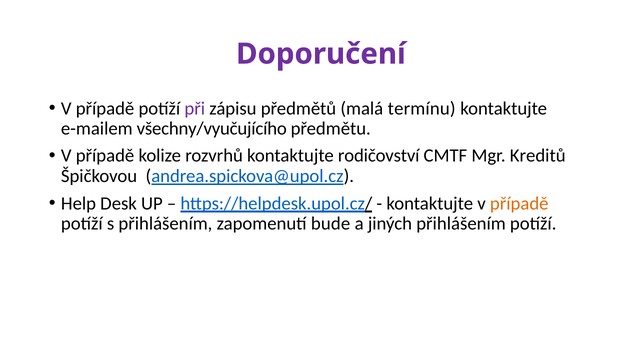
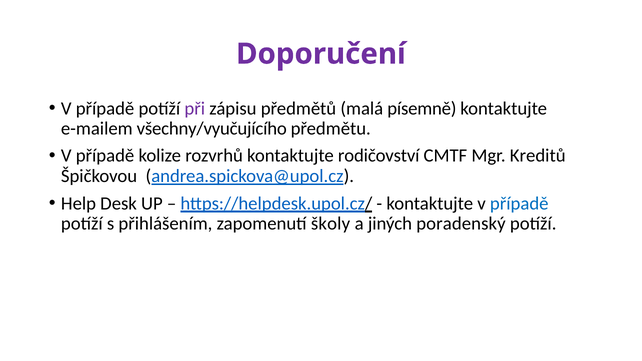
termínu: termínu -> písemně (422, 109)
případě colour: orange -> blue (519, 203)
bude: bude -> školy (331, 224)
jiných přihlášením: přihlášením -> poradenský (461, 224)
